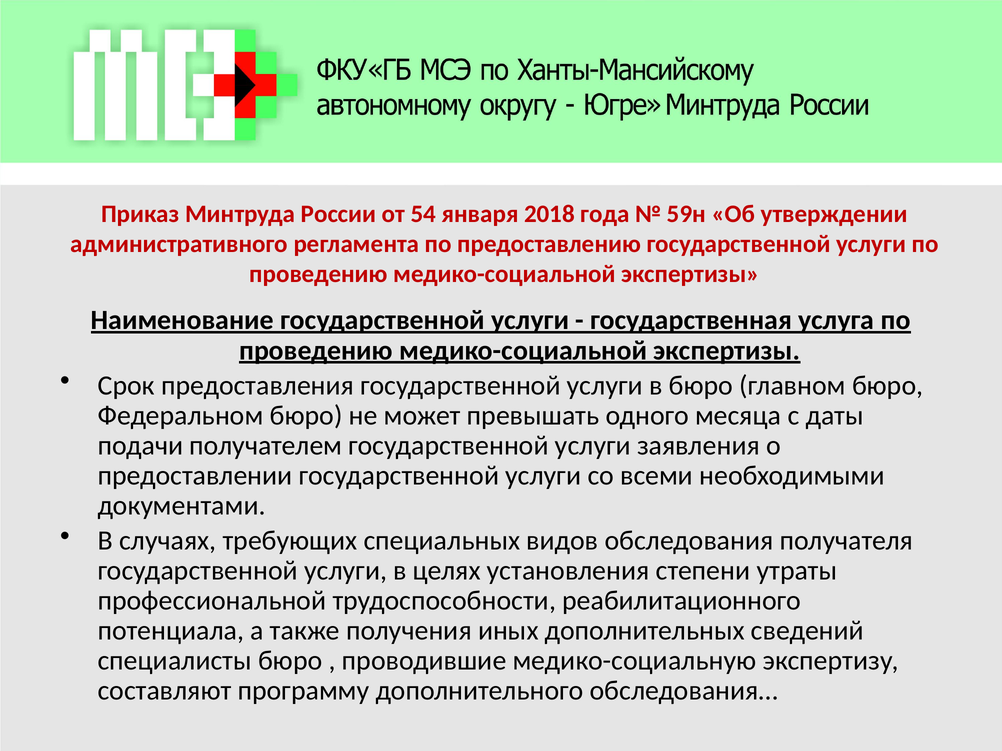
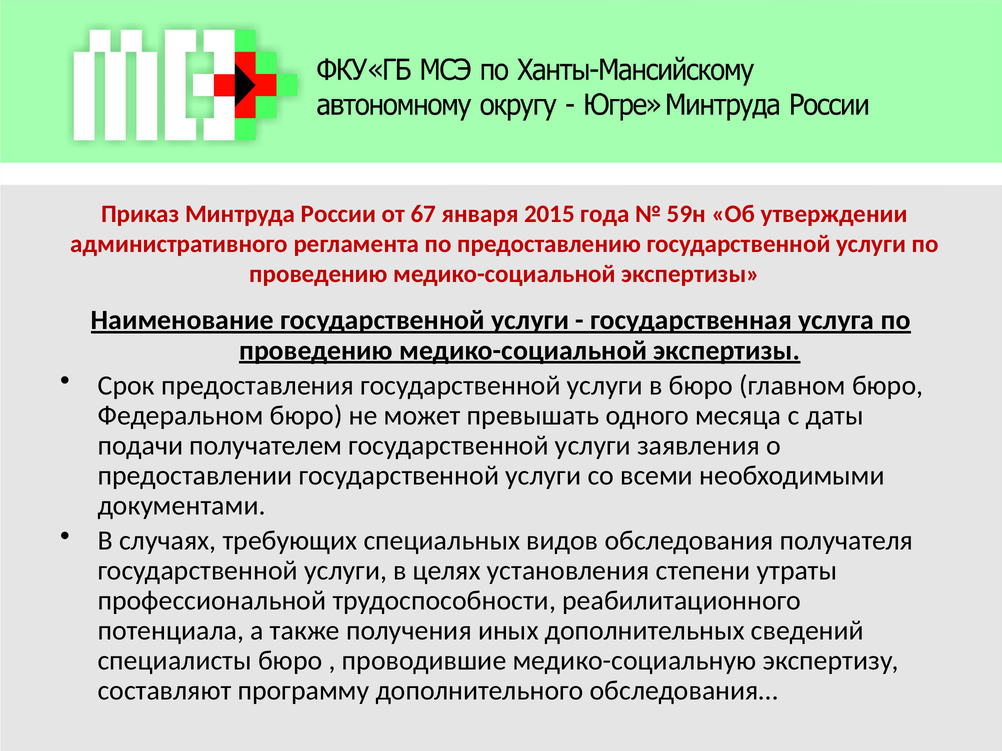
54: 54 -> 67 (423, 214)
2018: 2018 -> 2015 (549, 214)
